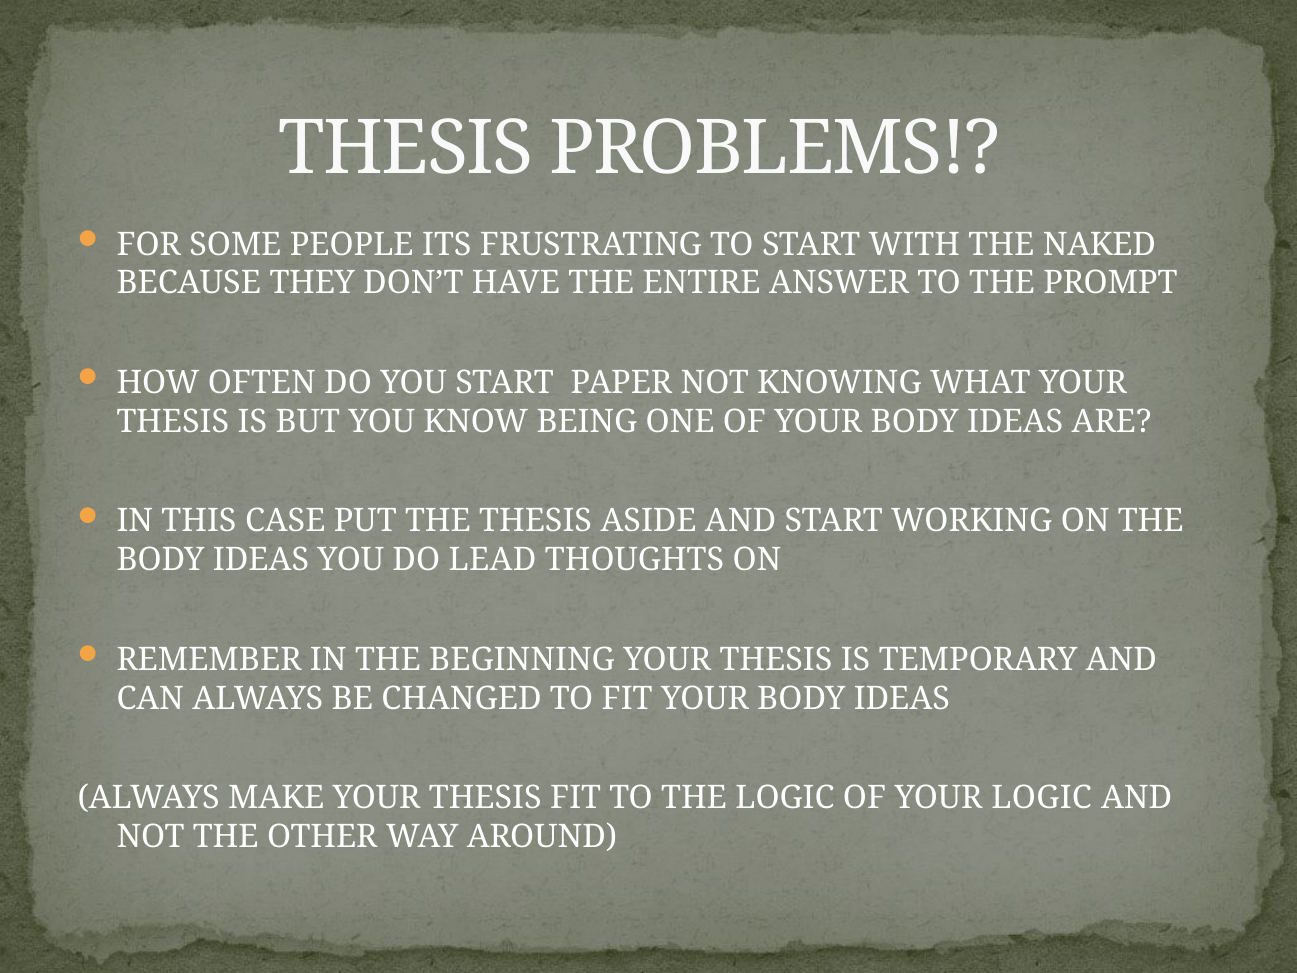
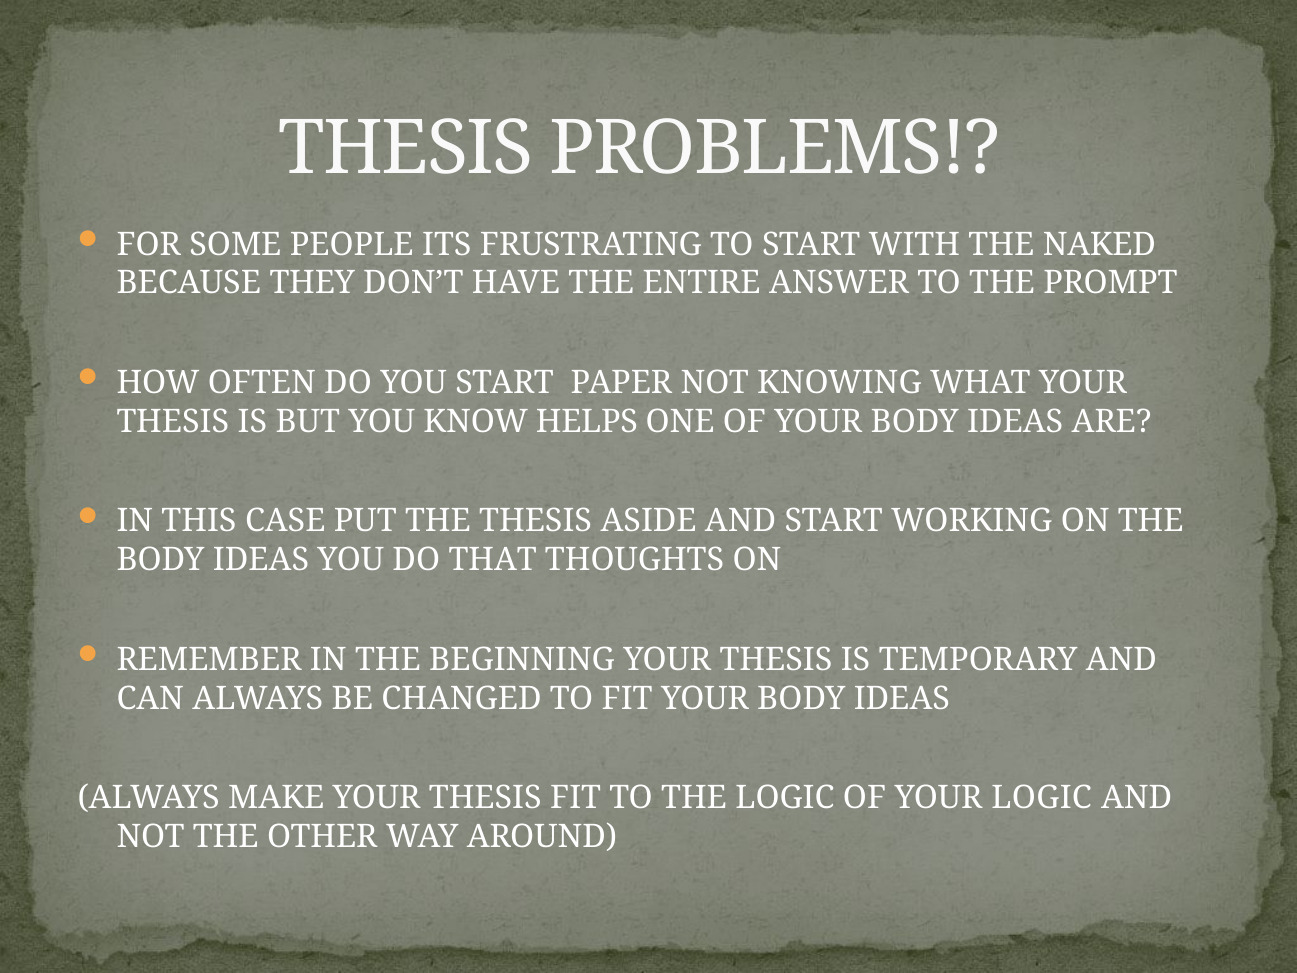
BEING: BEING -> HELPS (587, 422)
LEAD: LEAD -> THAT (493, 560)
